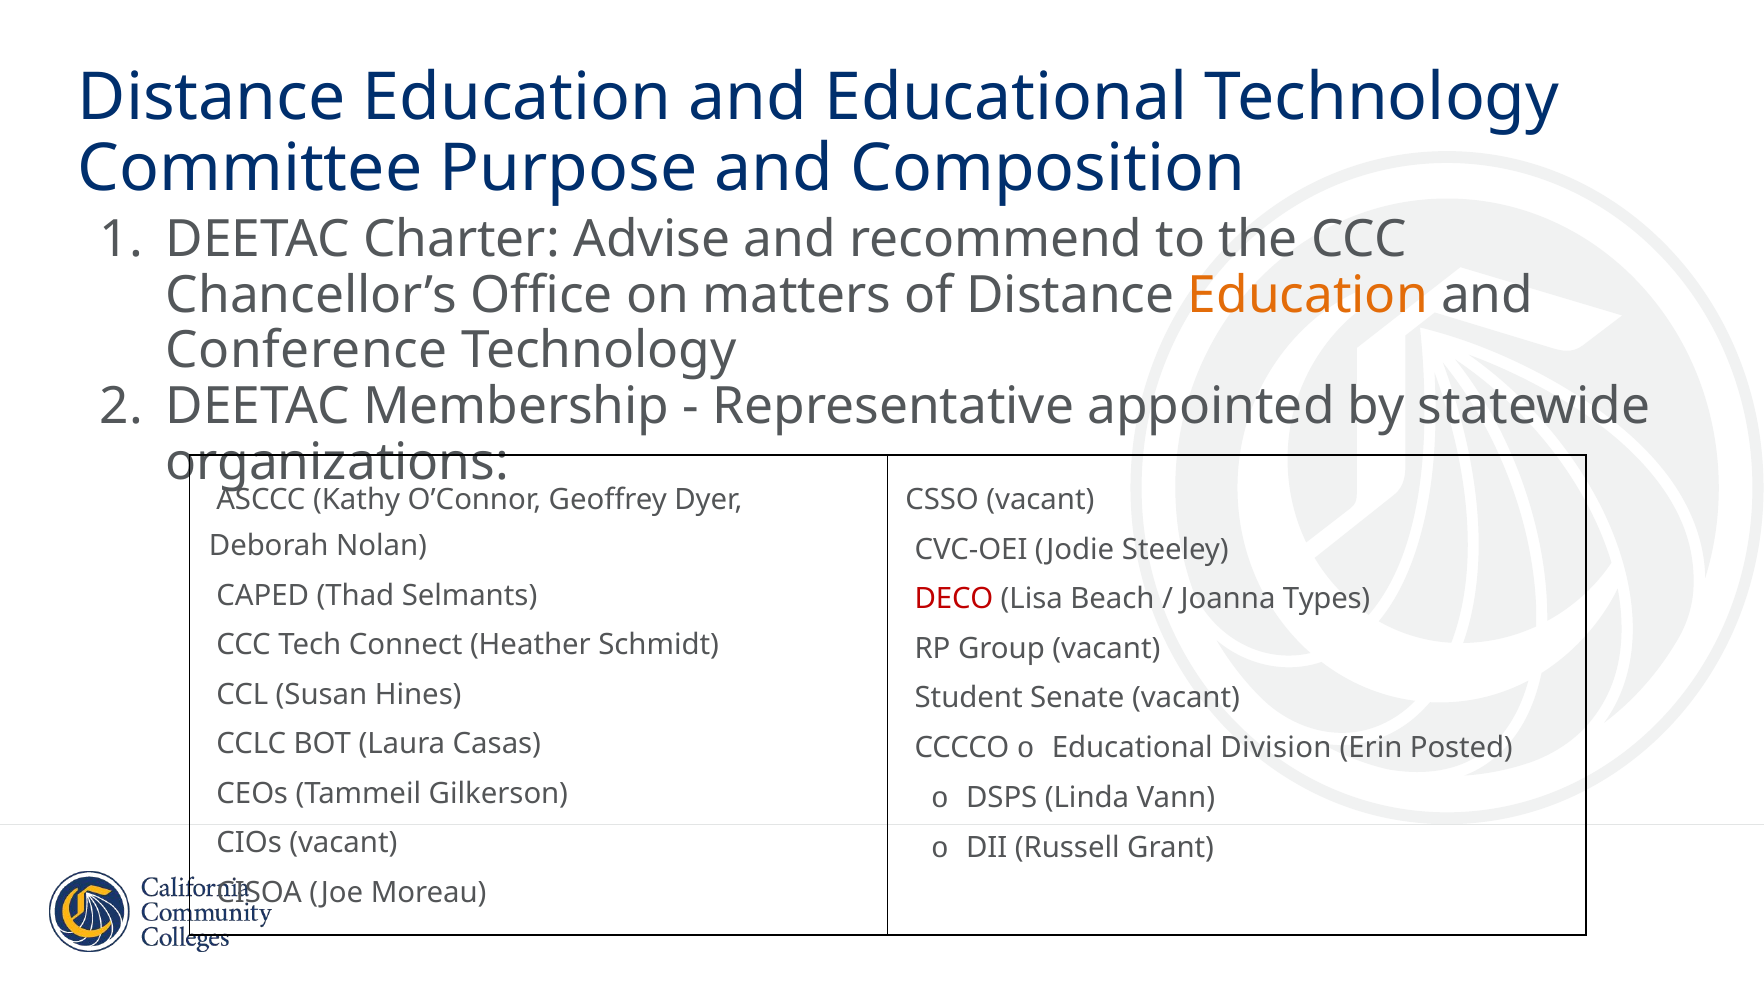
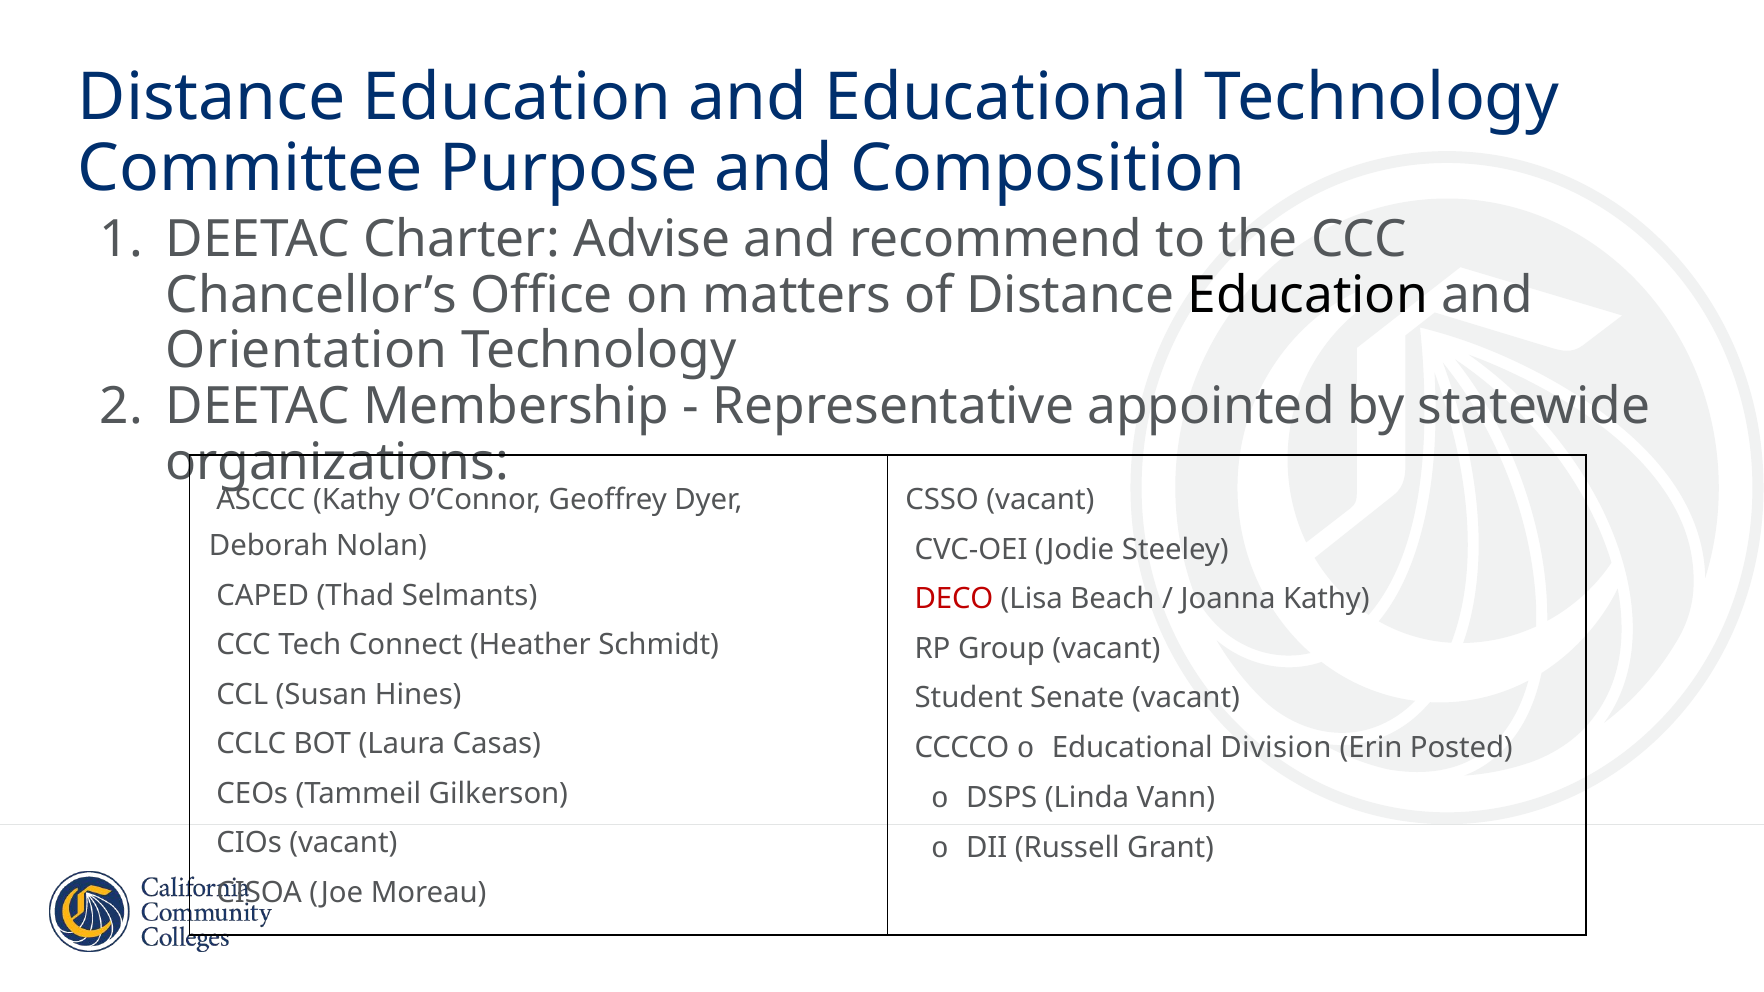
Education colour: orange -> black (1308, 295)
Conference: Conference -> Orientation (307, 351)
Joanna Types: Types -> Kathy (1326, 599)
